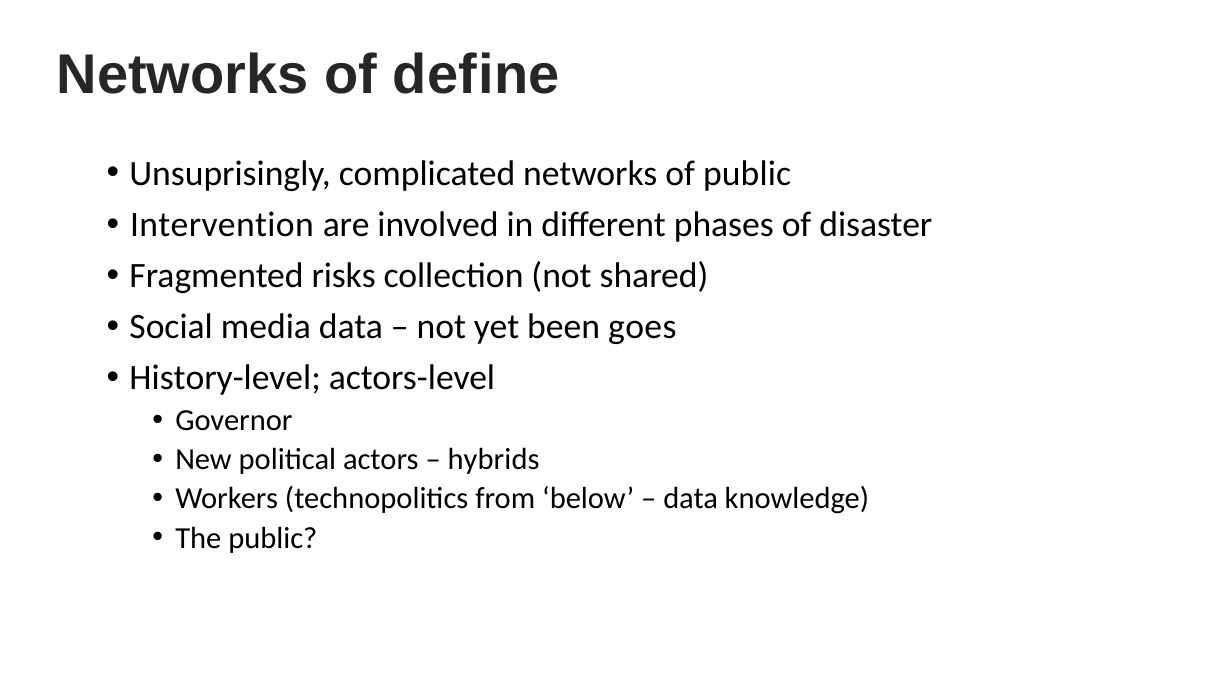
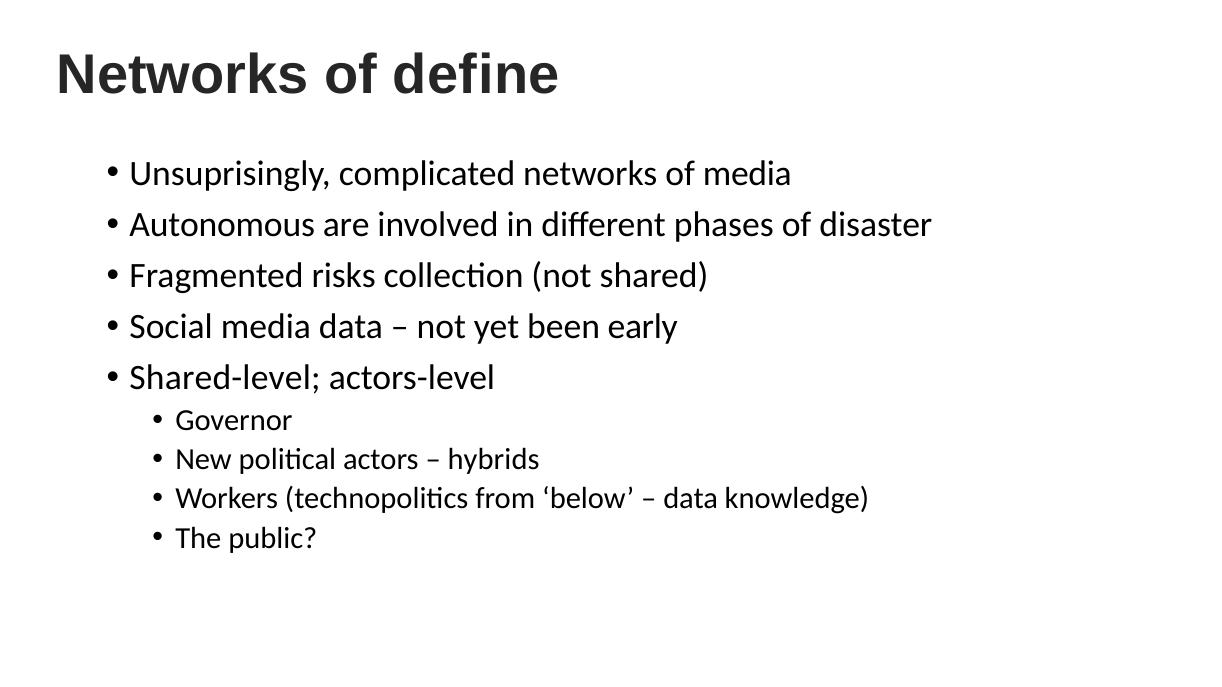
of public: public -> media (747, 174)
Intervention: Intervention -> Autonomous (222, 225)
goes: goes -> early (643, 327)
History-level: History-level -> Shared-level (225, 378)
